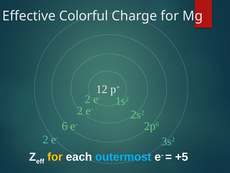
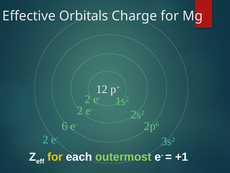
Colorful: Colorful -> Orbitals (84, 16)
outermost colour: light blue -> light green (123, 156)
+5: +5 -> +1 (182, 156)
